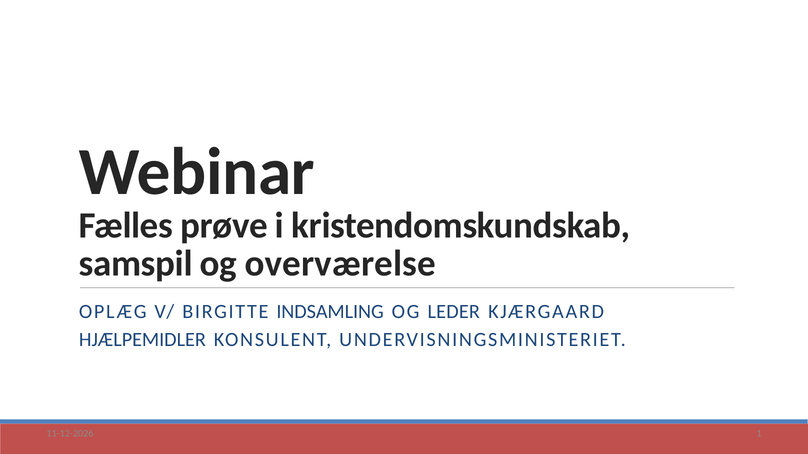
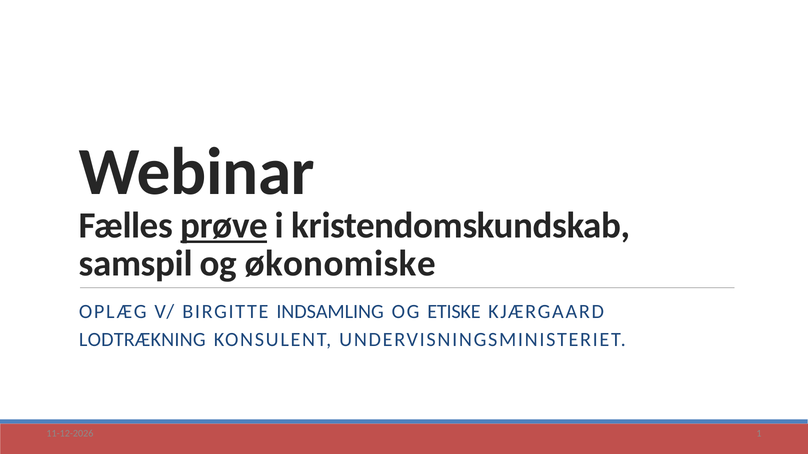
prøve underline: none -> present (224, 226)
overværelse: overværelse -> økonomiske (340, 264)
LEDER: LEDER -> ETISKE (454, 312)
HJÆLPEMIDLER: HJÆLPEMIDLER -> LODTRÆKNING (142, 340)
